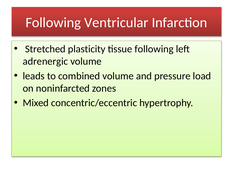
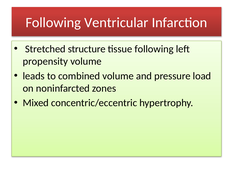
plasticity: plasticity -> structure (87, 49)
adrenergic: adrenergic -> propensity (45, 61)
